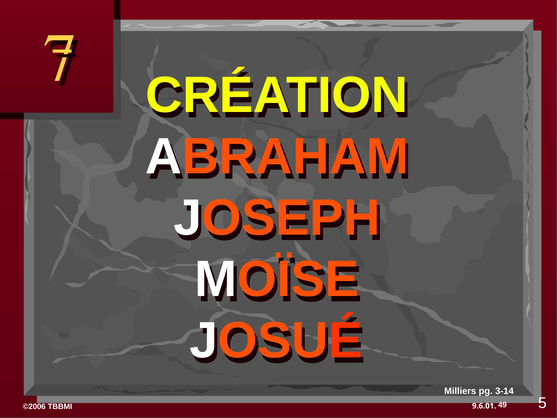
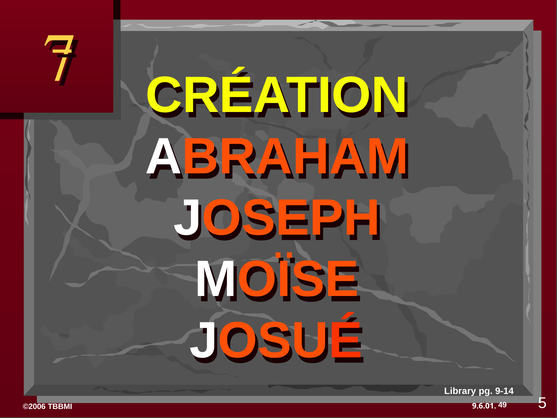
Milliers: Milliers -> Library (460, 391)
3-14: 3-14 -> 9-14 (504, 391)
